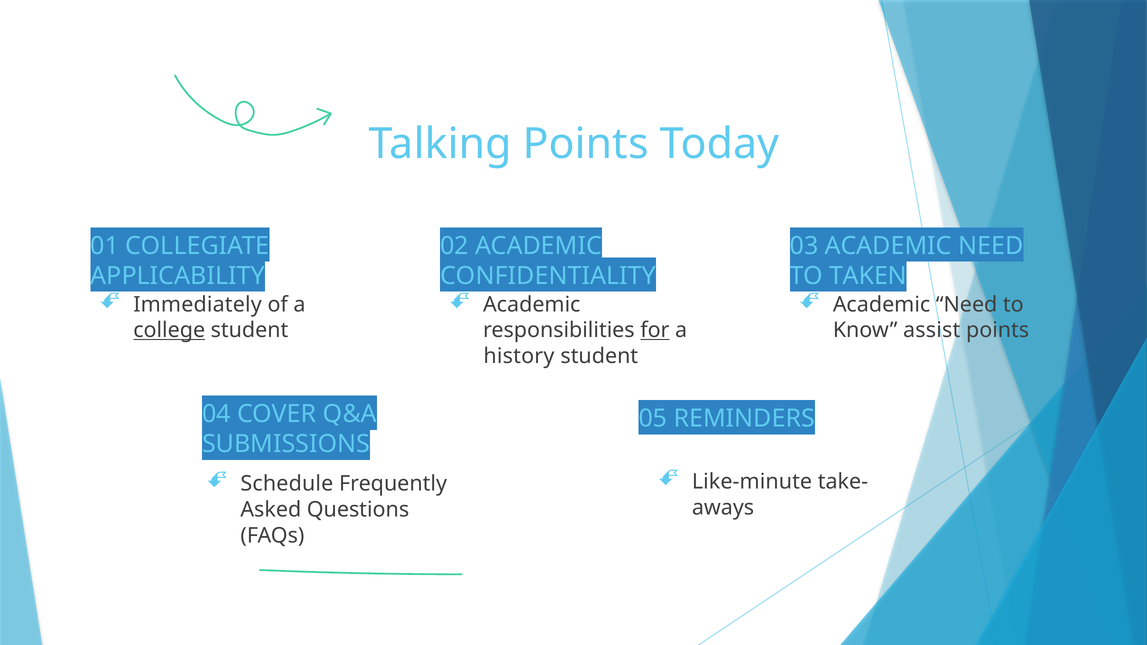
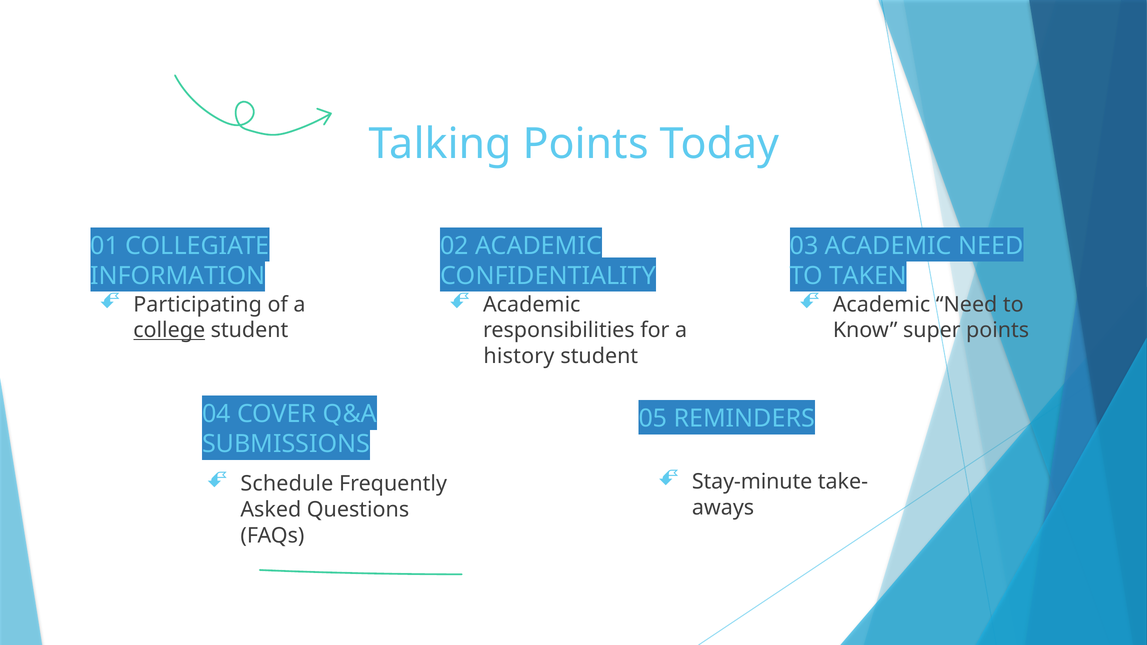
APPLICABILITY: APPLICABILITY -> INFORMATION (178, 276)
Immediately: Immediately -> Participating (198, 305)
for underline: present -> none (655, 330)
assist: assist -> super (932, 330)
Like-minute: Like-minute -> Stay-minute (752, 482)
